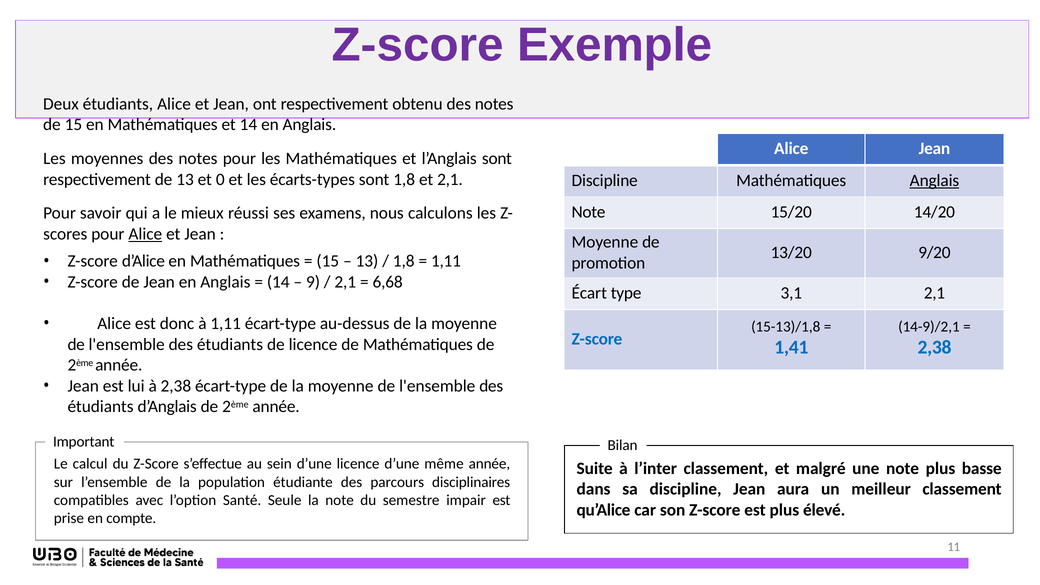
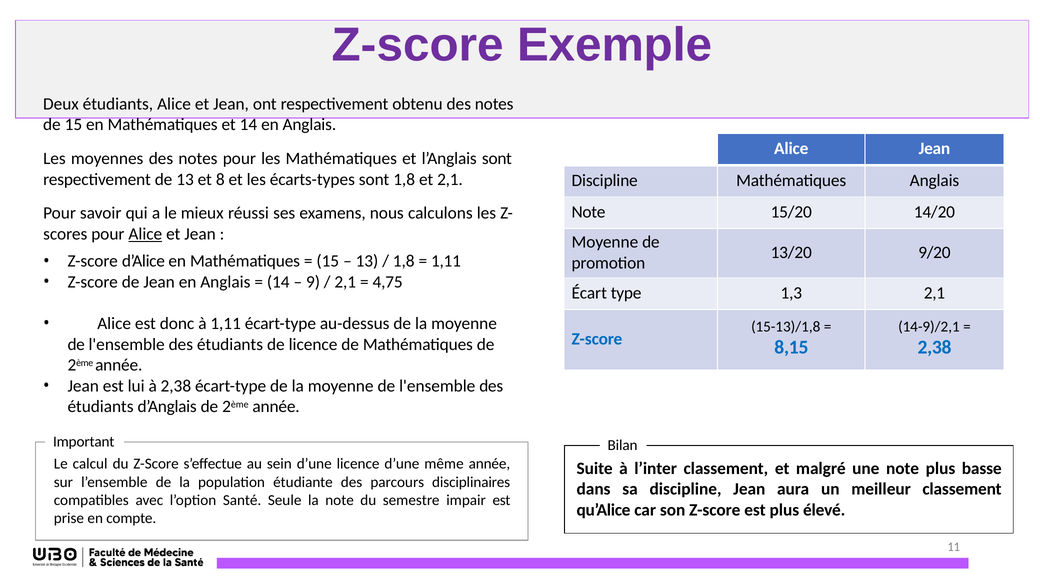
0: 0 -> 8 (220, 179)
Anglais underline: present -> none (935, 180)
6,68: 6,68 -> 4,75 (388, 282)
3,1: 3,1 -> 1,3 (791, 293)
1,41: 1,41 -> 8,15 (791, 347)
